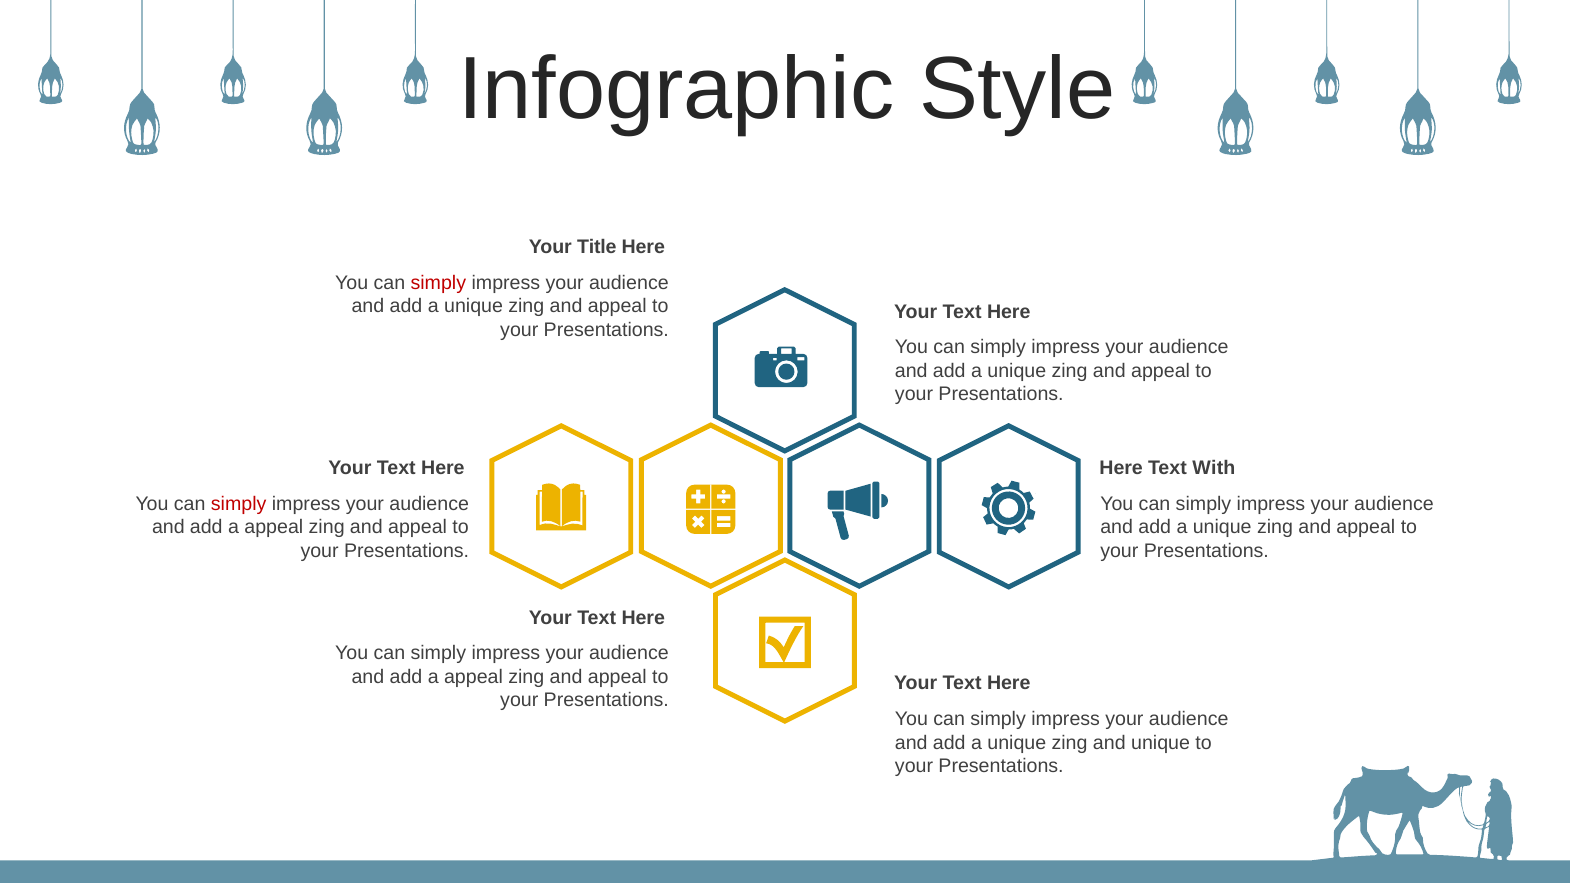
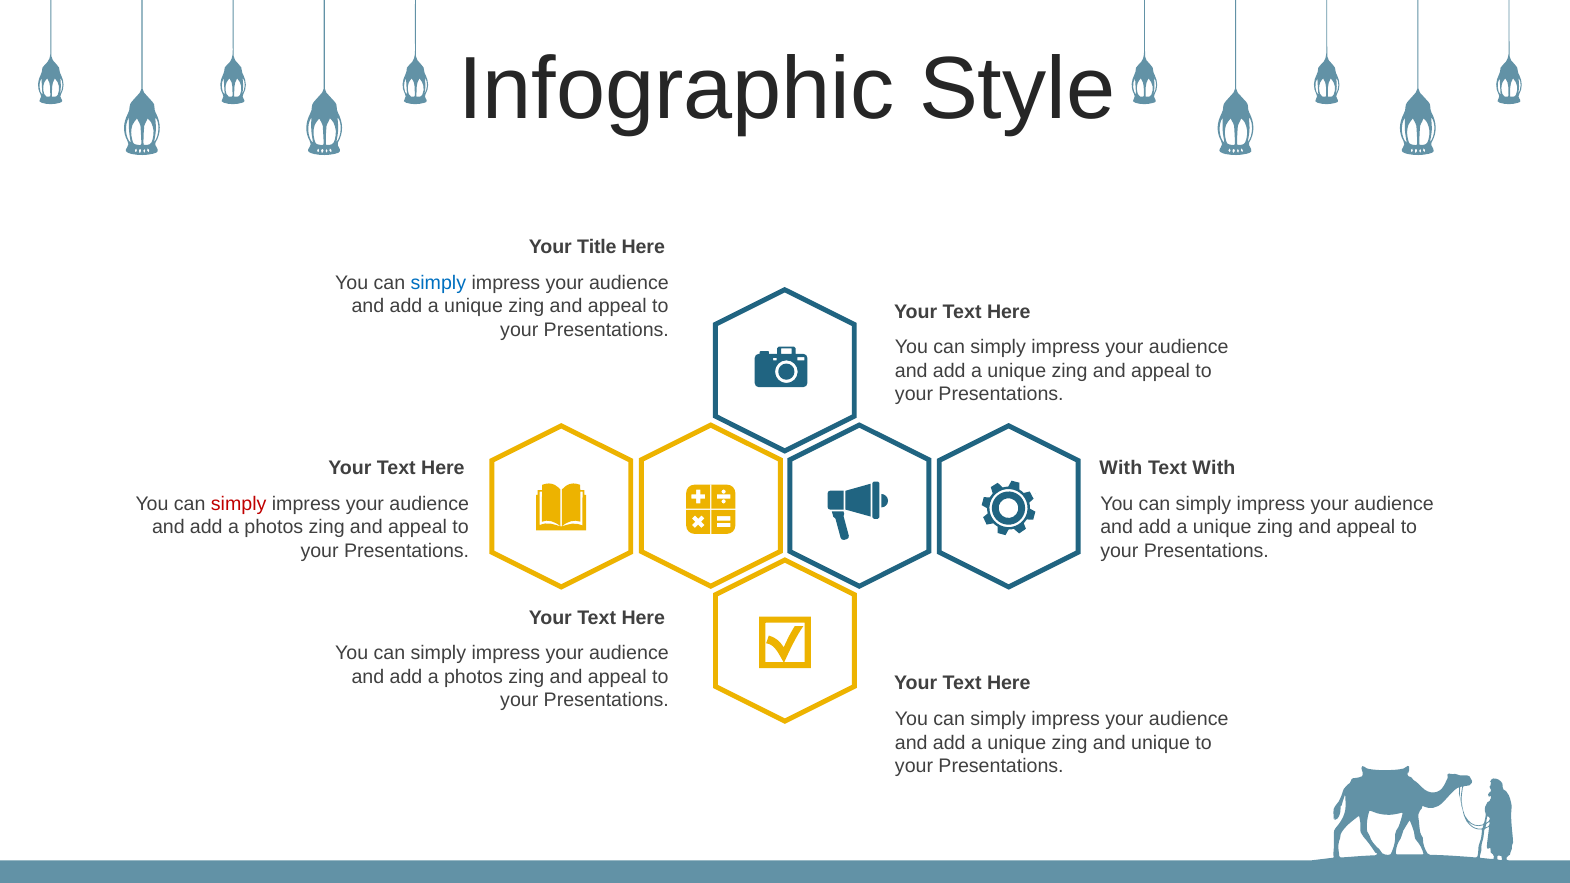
simply colour: red -> blue (438, 283)
Here: Here -> With (1121, 468)
appeal: appeal -> photos (274, 528)
appeal: appeal -> photos (474, 677)
